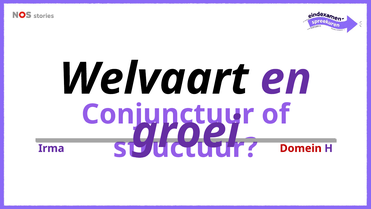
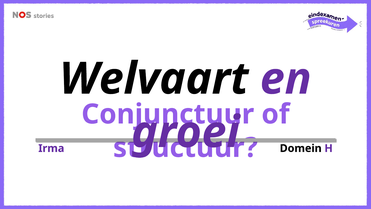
Domein colour: red -> black (301, 148)
